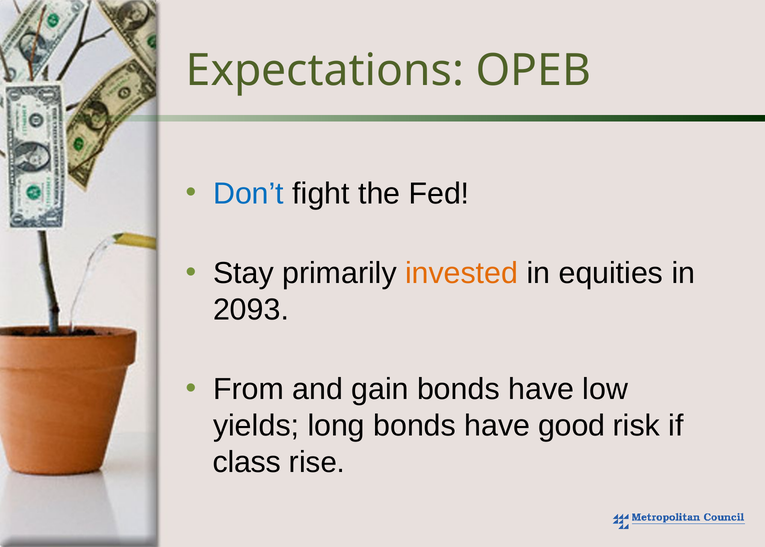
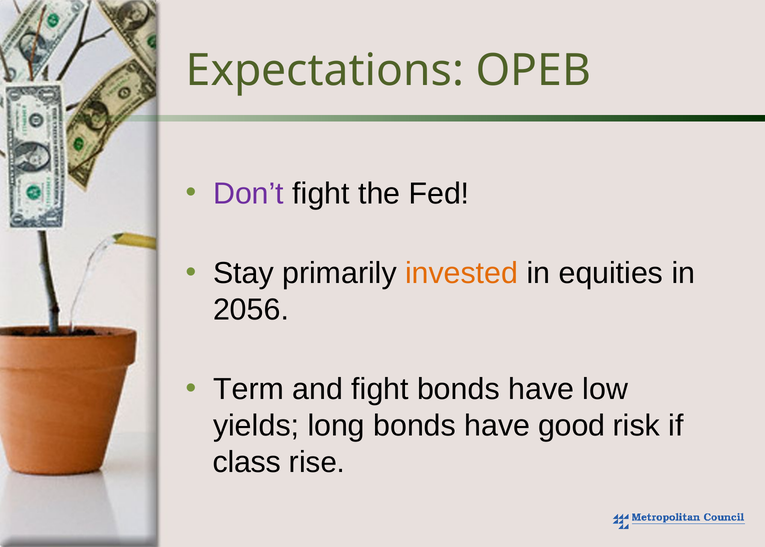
Don’t colour: blue -> purple (249, 193)
2093: 2093 -> 2056 (251, 309)
From: From -> Term (249, 389)
and gain: gain -> fight (380, 389)
